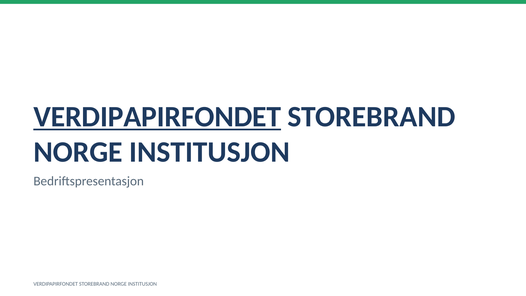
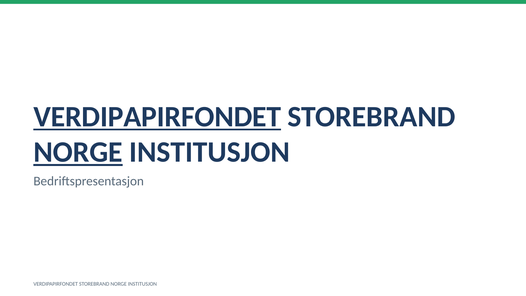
NORGE underline: none -> present (78, 152)
